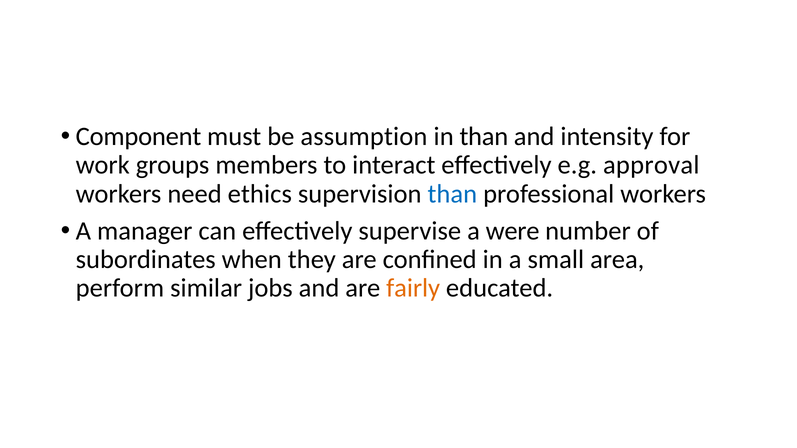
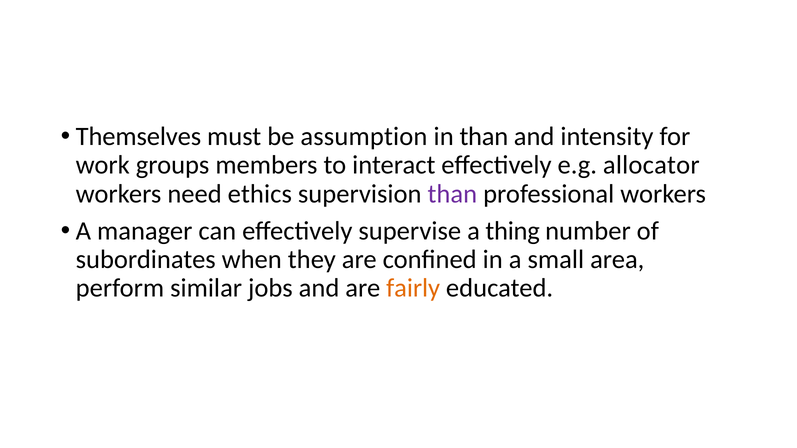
Component: Component -> Themselves (138, 137)
approval: approval -> allocator (651, 165)
than colour: blue -> purple (452, 194)
were: were -> thing (513, 231)
